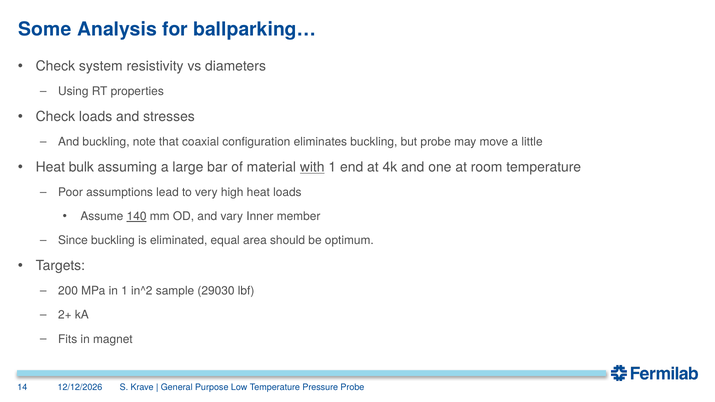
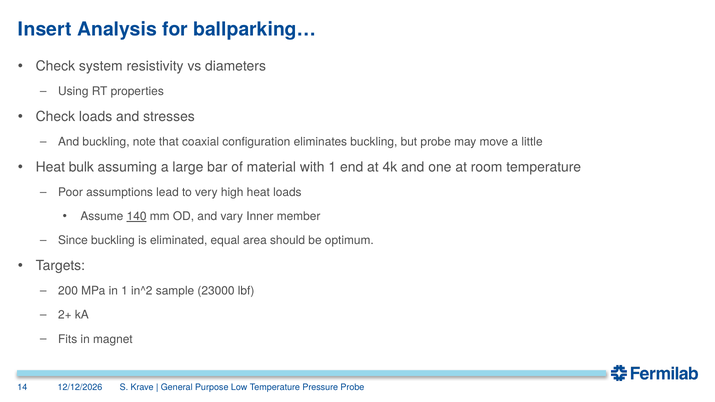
Some: Some -> Insert (45, 30)
with underline: present -> none (312, 167)
29030: 29030 -> 23000 (216, 291)
